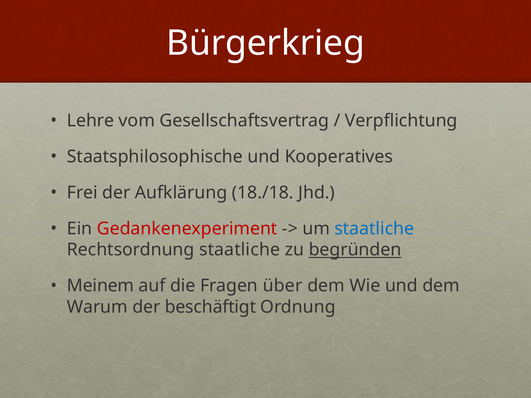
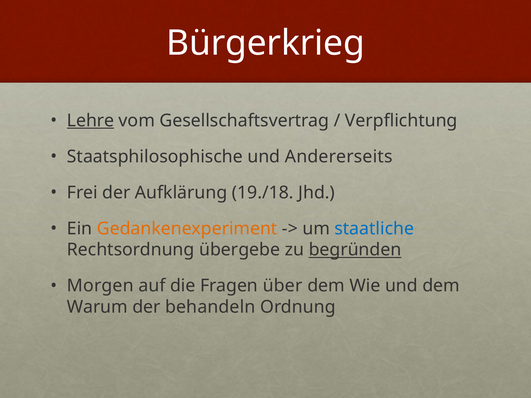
Lehre underline: none -> present (91, 121)
Kooperatives: Kooperatives -> Andererseits (339, 157)
18./18: 18./18 -> 19./18 (263, 193)
Gedankenexperiment colour: red -> orange (187, 229)
Rechtsordnung staatliche: staatliche -> übergebe (240, 250)
Meinem: Meinem -> Morgen (100, 286)
beschäftigt: beschäftigt -> behandeln (210, 307)
